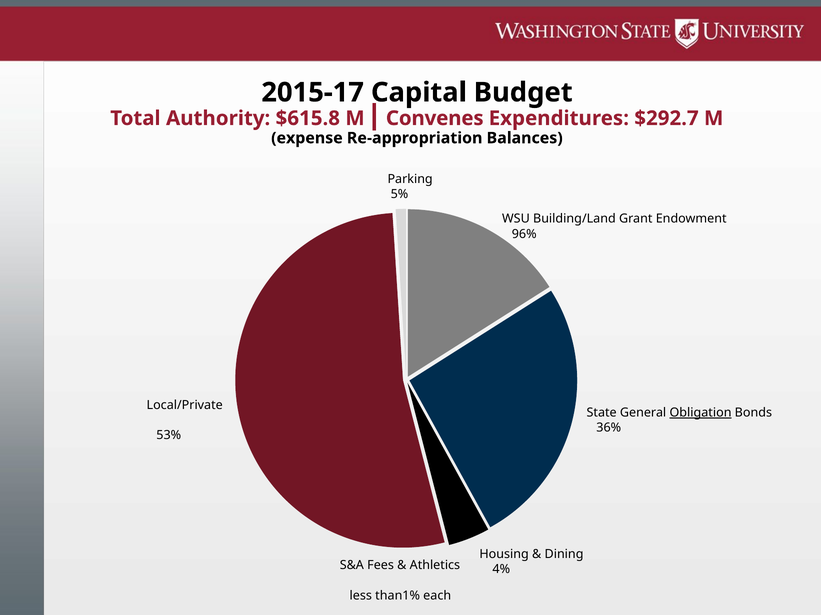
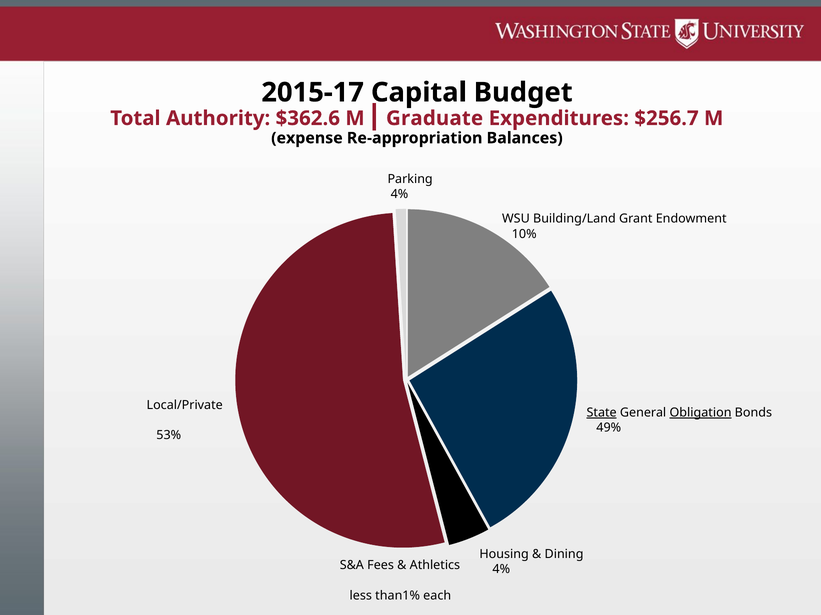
$615.8: $615.8 -> $362.6 (308, 118)
Convenes: Convenes -> Graduate (435, 118)
$292.7: $292.7 -> $256.7 (667, 118)
5%: 5% -> 4% (399, 195)
96%: 96% -> 10% (524, 234)
State underline: none -> present (602, 413)
36%: 36% -> 49% (609, 428)
